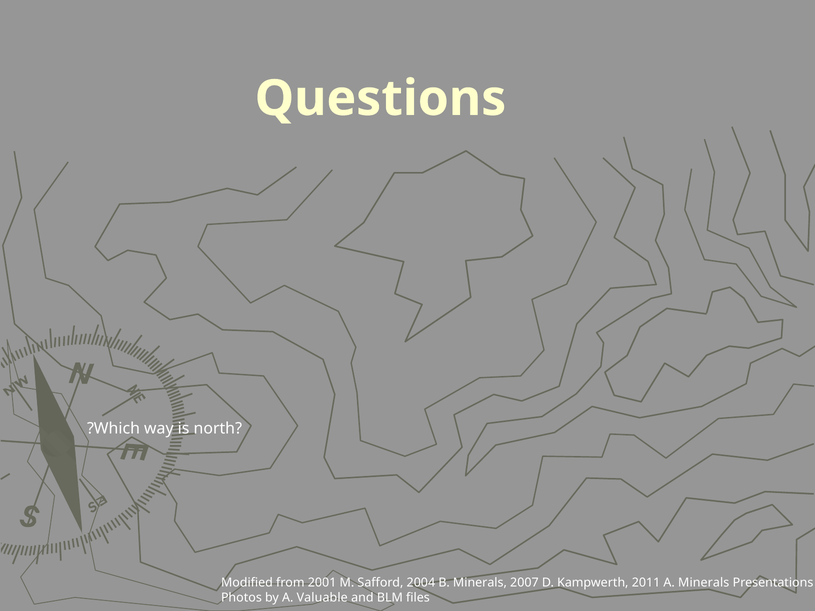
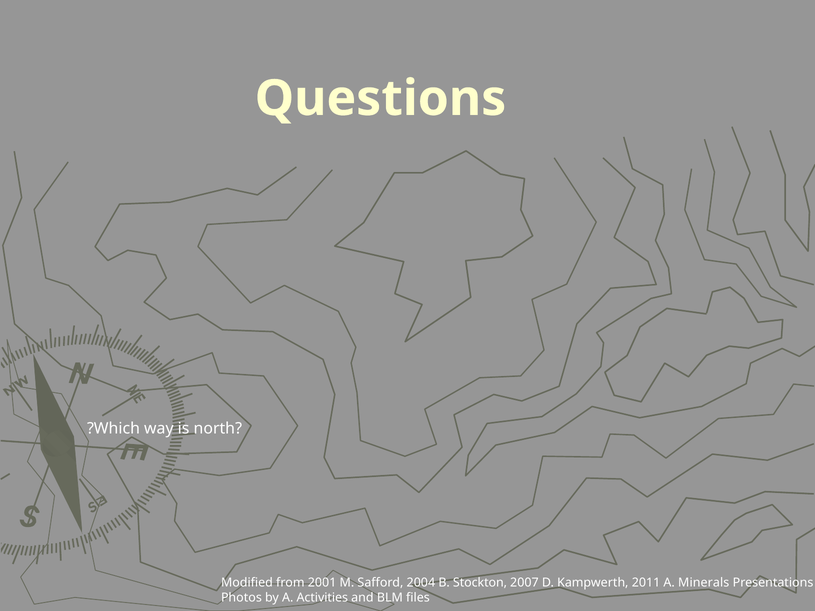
B Minerals: Minerals -> Stockton (480, 583)
Valuable: Valuable -> Activities (322, 598)
